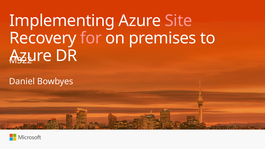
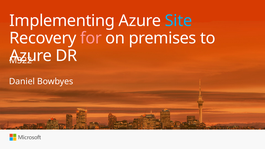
Site colour: pink -> light blue (178, 21)
